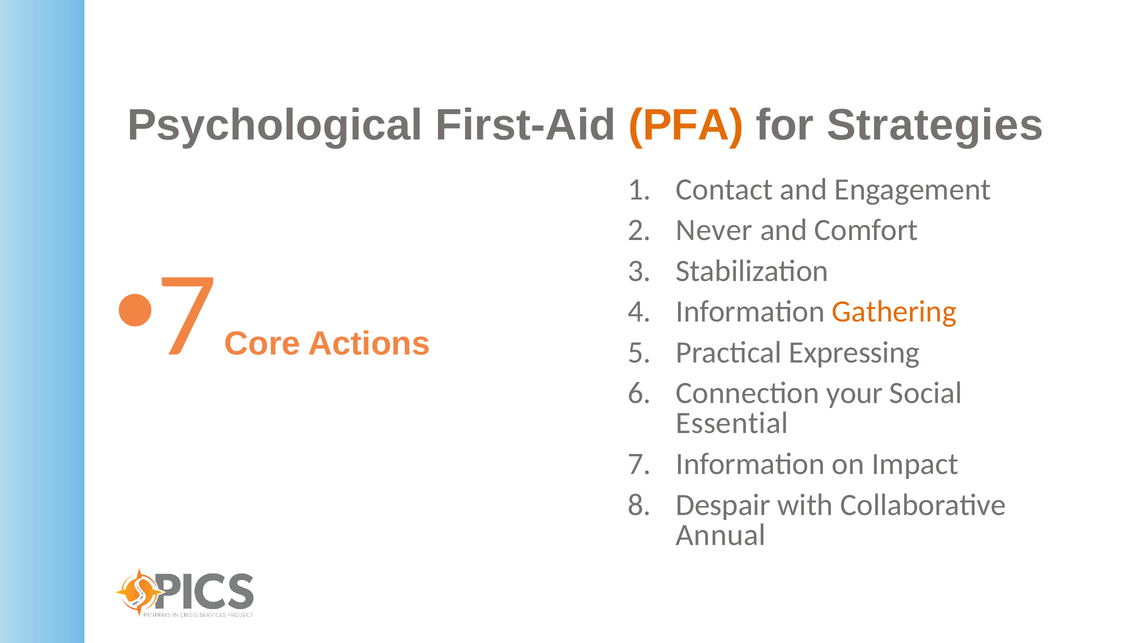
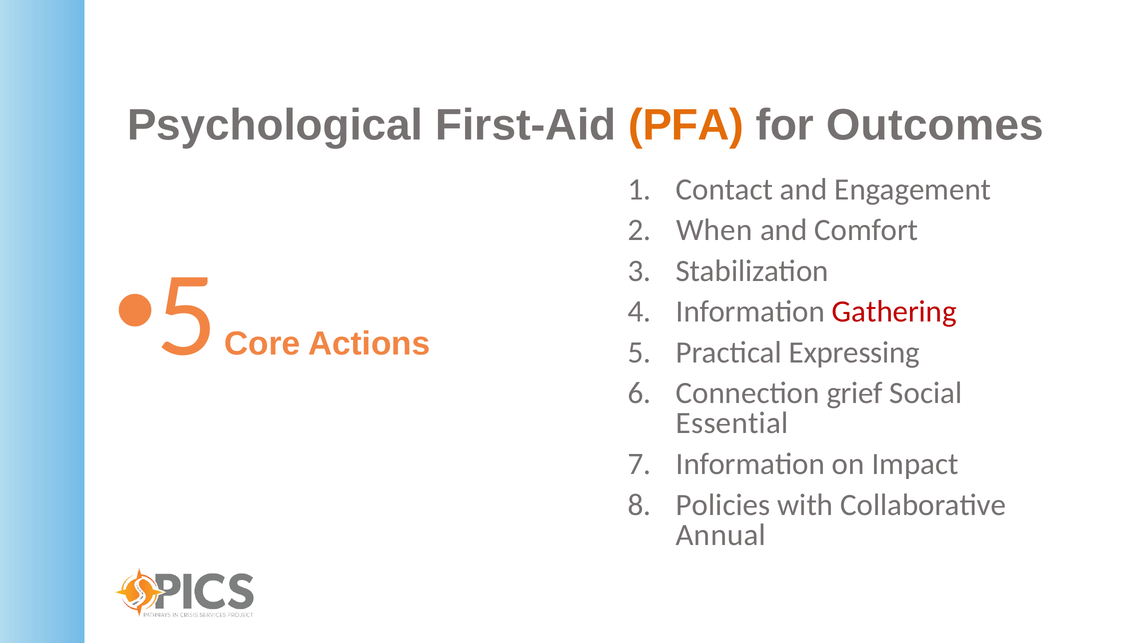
Strategies: Strategies -> Outcomes (935, 125)
Never: Never -> When (714, 230)
7: 7 -> 5 (187, 315)
Gathering colour: orange -> red (894, 312)
your: your -> grief (855, 393)
Despair: Despair -> Policies (723, 505)
